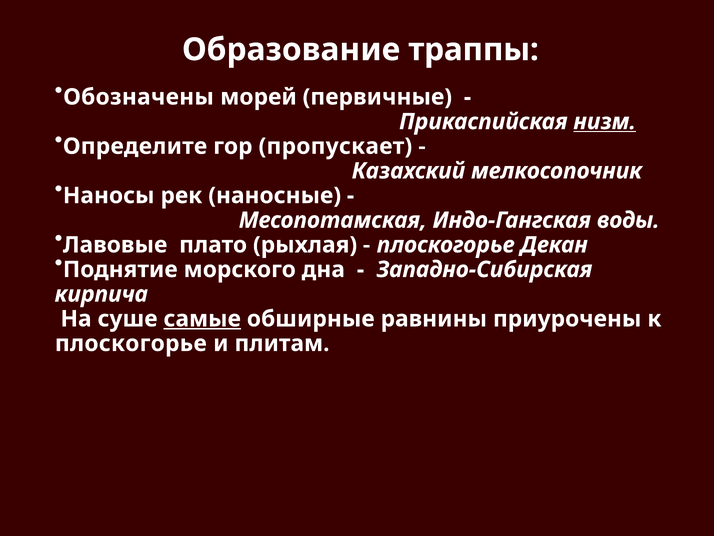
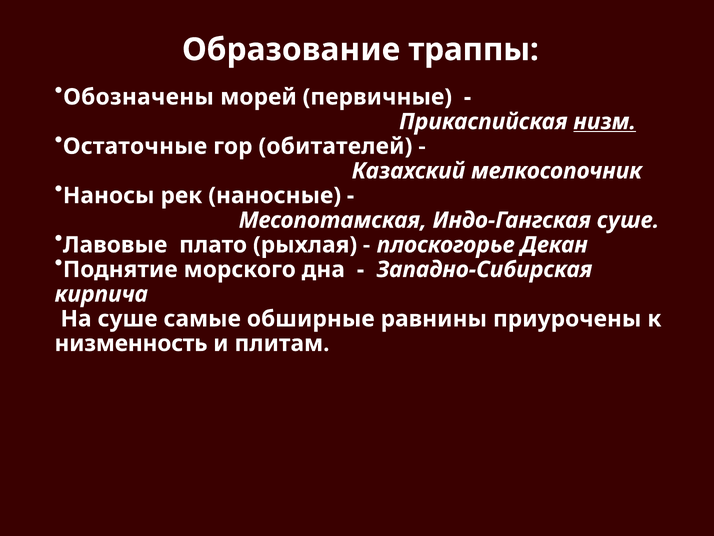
Определите: Определите -> Остаточные (135, 146)
пропускает: пропускает -> обитателей (335, 146)
Индо-Гангская воды: воды -> суше (628, 220)
самые underline: present -> none (202, 319)
плоскогорье: плоскогорье -> низменность (131, 343)
